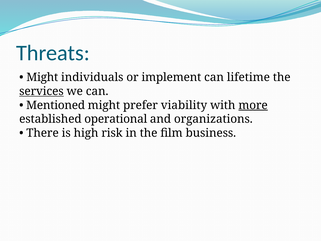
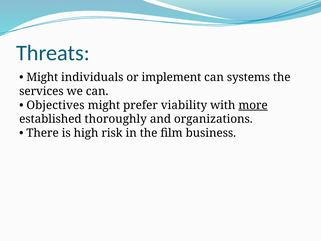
lifetime: lifetime -> systems (248, 77)
services underline: present -> none (41, 91)
Mentioned: Mentioned -> Objectives (55, 105)
operational: operational -> thoroughly (116, 119)
